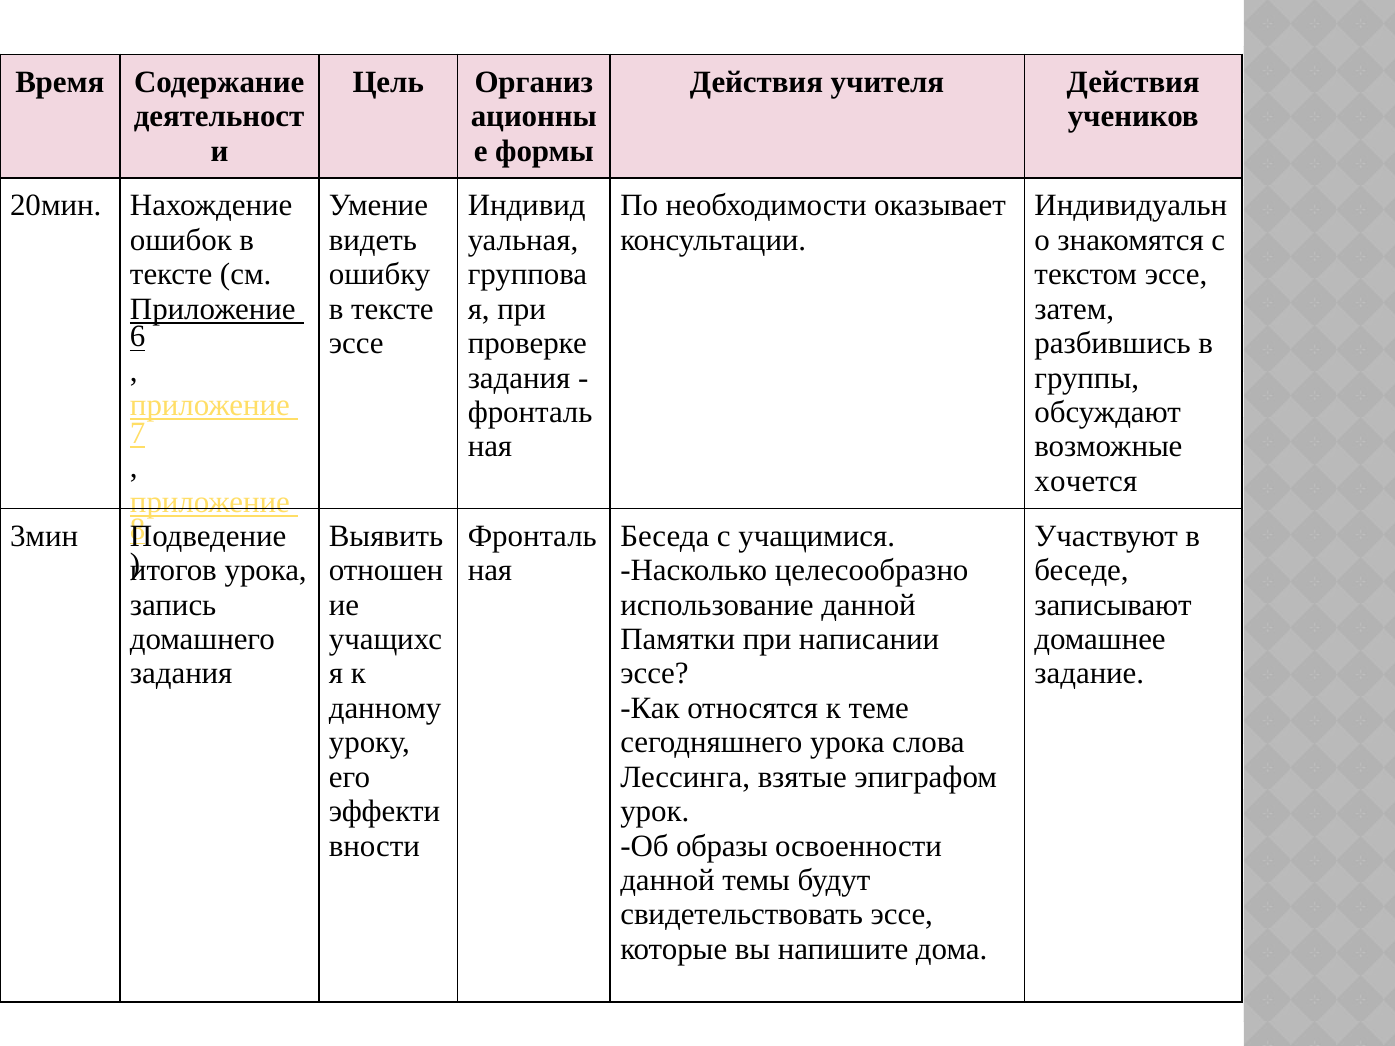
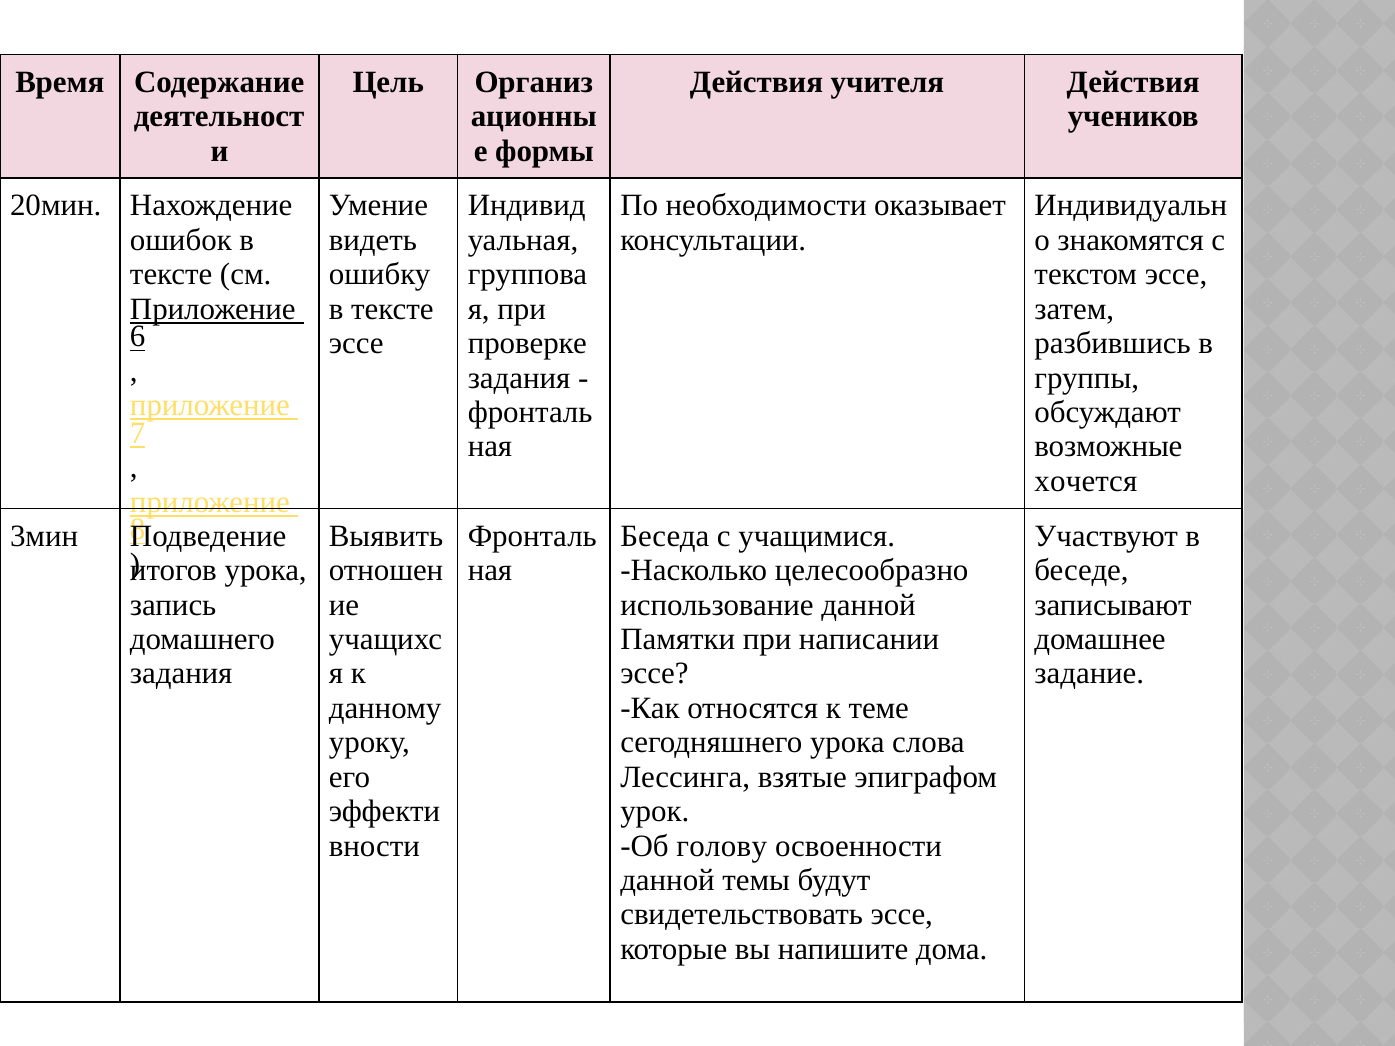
образы: образы -> голову (722, 846)
